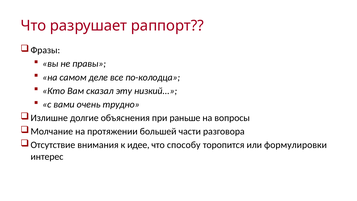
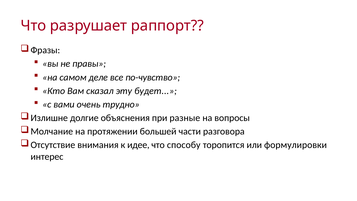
по-колодца: по-колодца -> по-чувство (153, 77)
низкий: низкий -> будет (156, 91)
раньше: раньше -> разные (185, 118)
